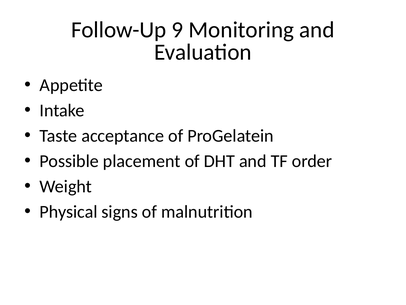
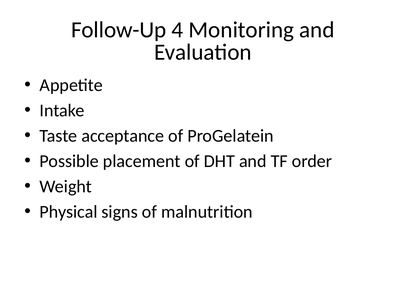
9: 9 -> 4 (177, 30)
